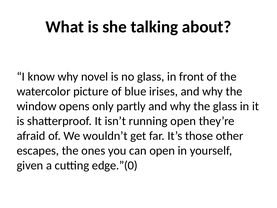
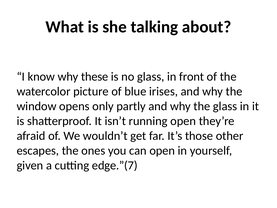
novel: novel -> these (95, 77)
edge.”(0: edge.”(0 -> edge.”(7 (115, 165)
